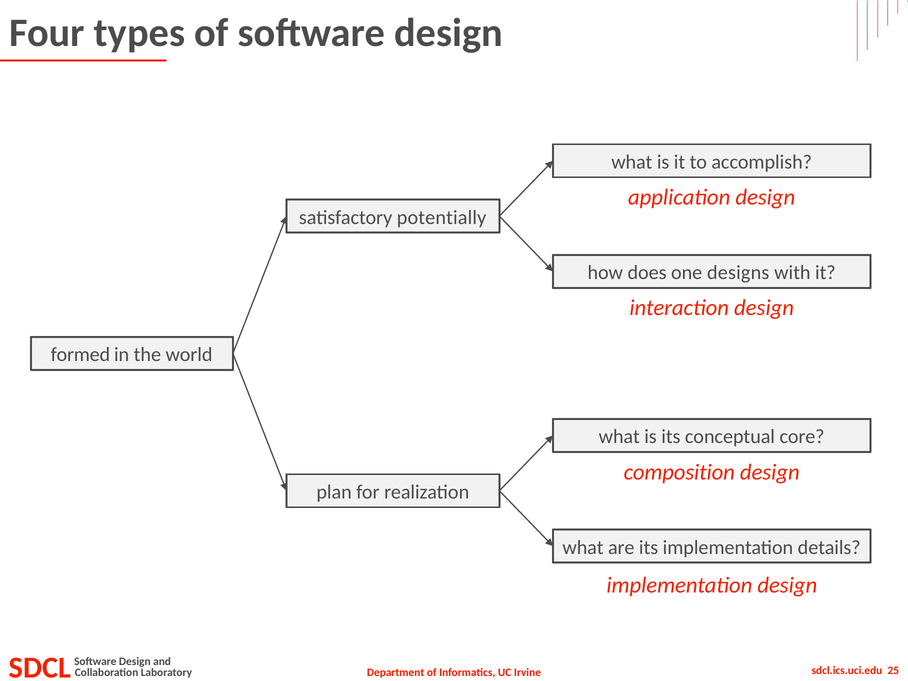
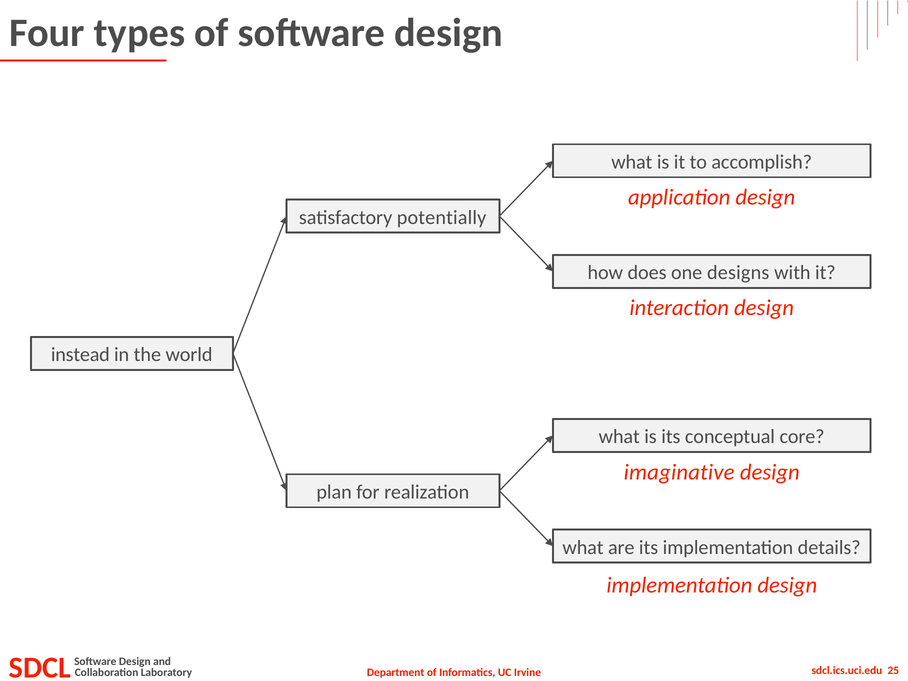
formed: formed -> instead (80, 355)
composition: composition -> imaginative (679, 472)
